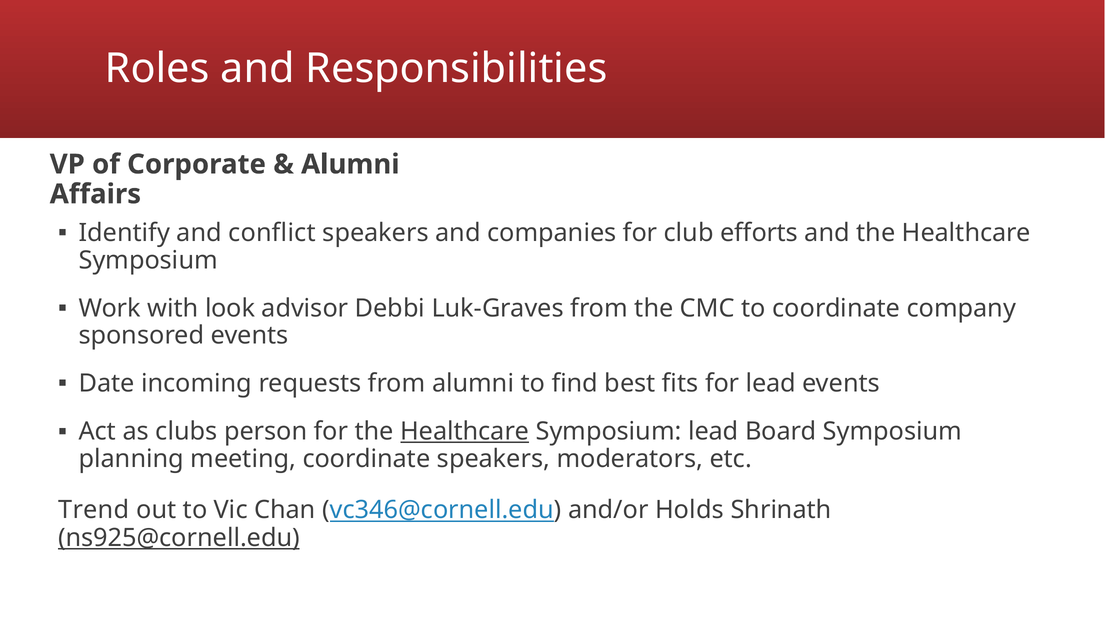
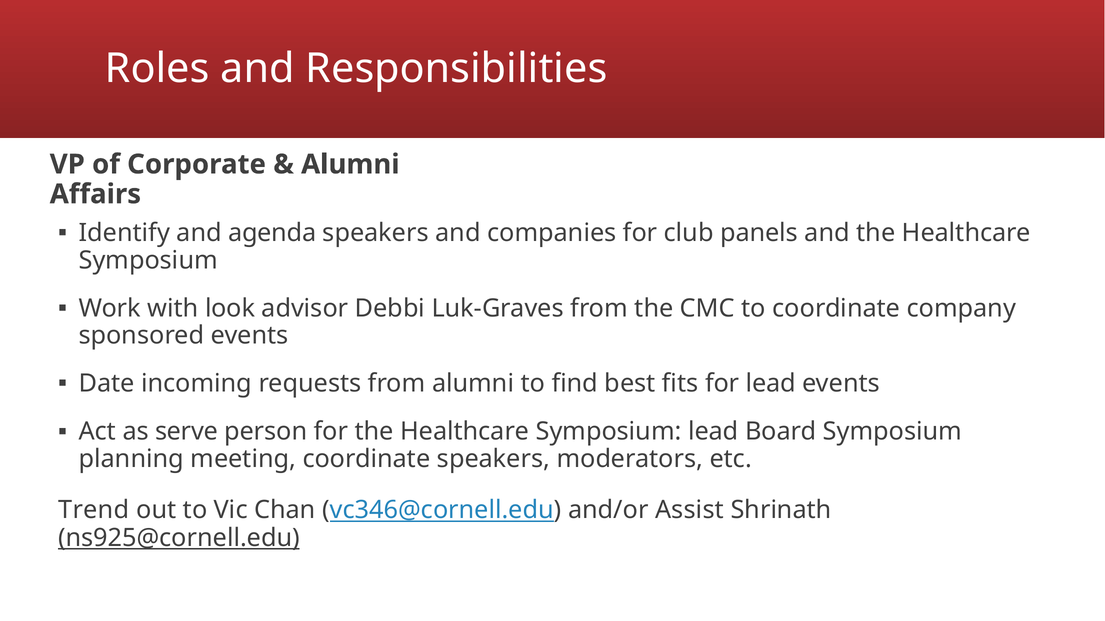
conflict: conflict -> agenda (272, 233)
efforts: efforts -> panels (759, 233)
clubs: clubs -> serve (187, 432)
Healthcare underline: present -> none (465, 432)
Holds: Holds -> Assist (690, 510)
